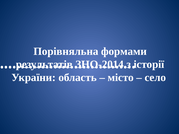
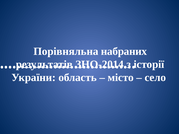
формами: формами -> набраних (124, 51)
